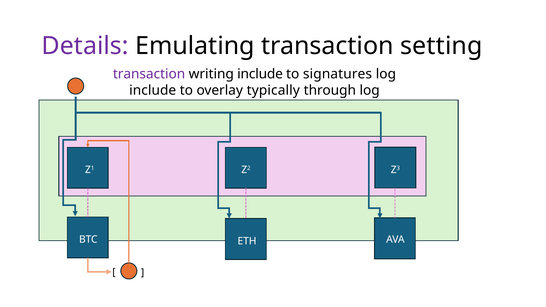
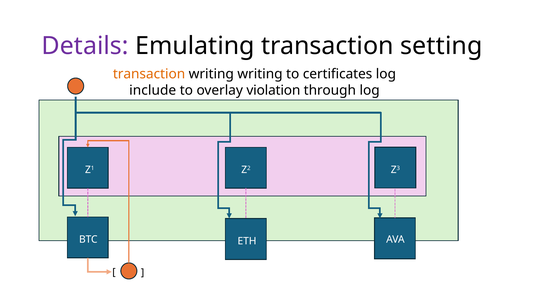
transaction colour: purple -> orange (149, 74)
writing include: include -> writing (260, 74)
signatures: signatures -> certificates (338, 74)
typically: typically -> violation (273, 90)
